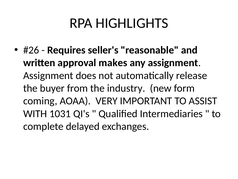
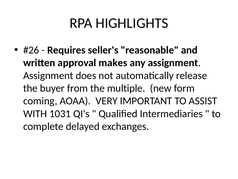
industry: industry -> multiple (126, 88)
